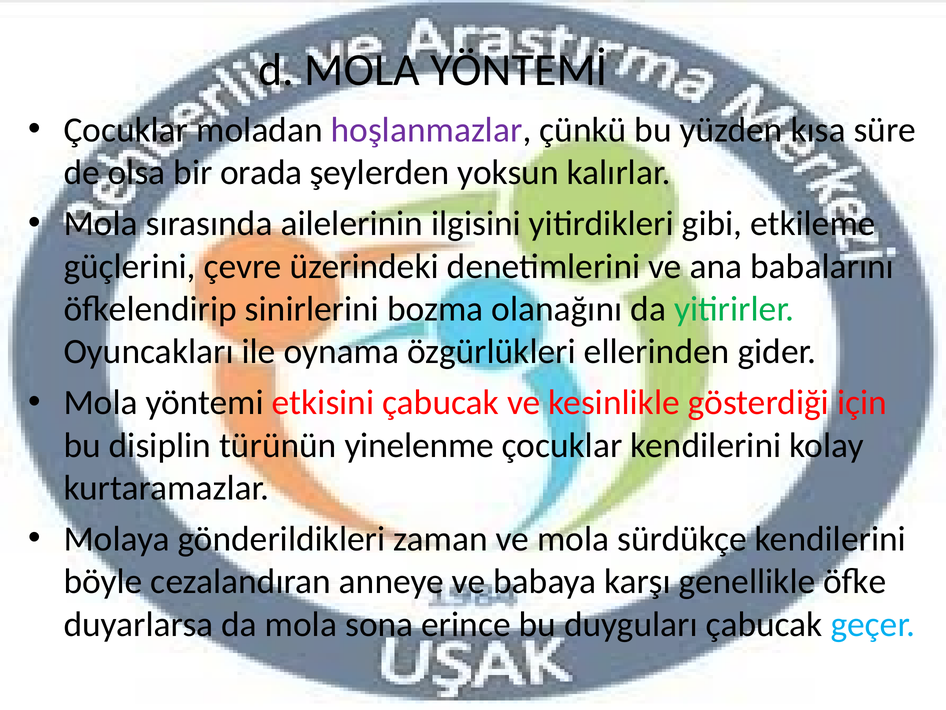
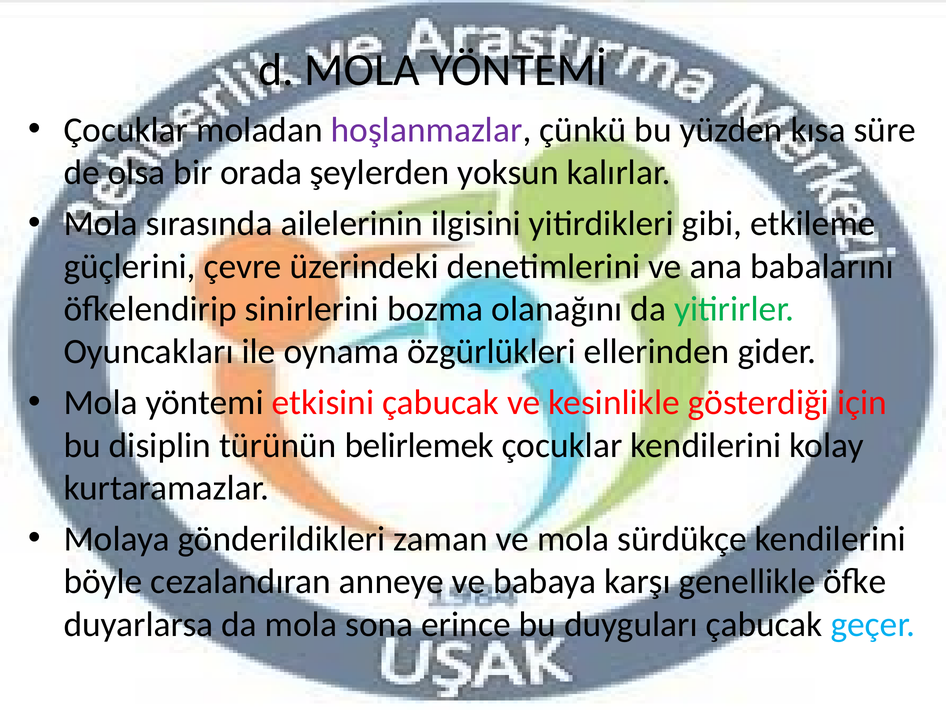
yinelenme: yinelenme -> belirlemek (419, 445)
